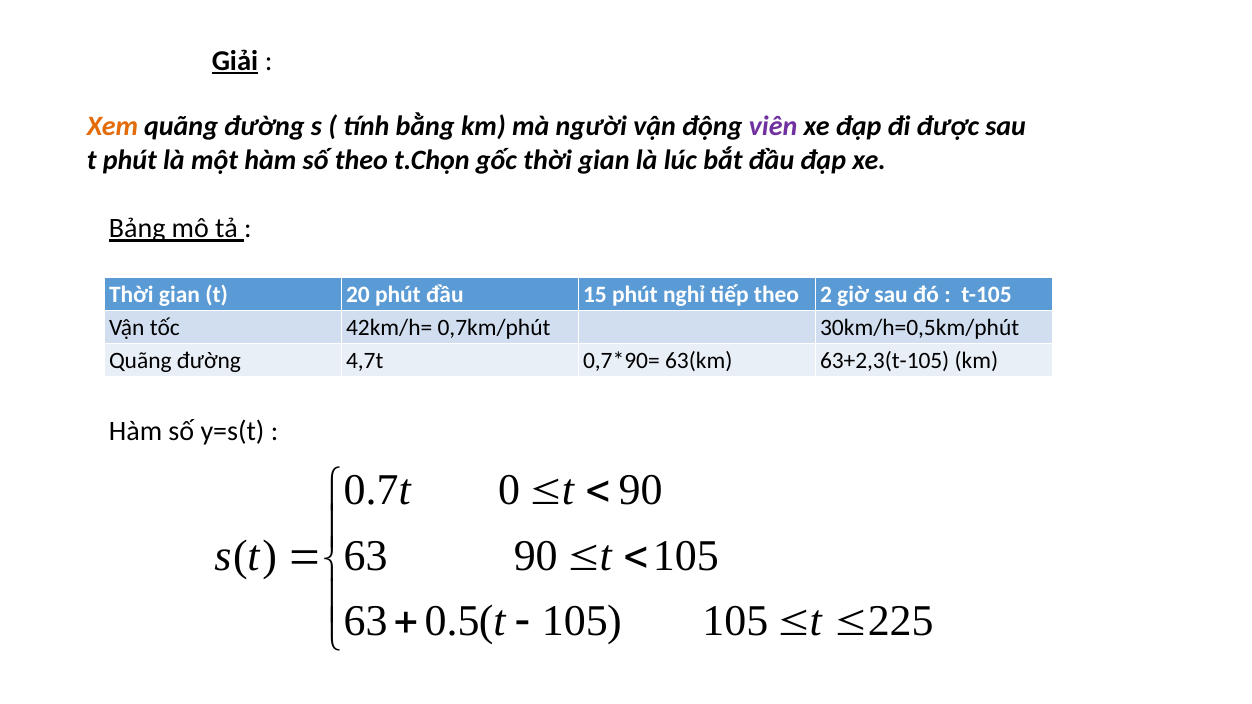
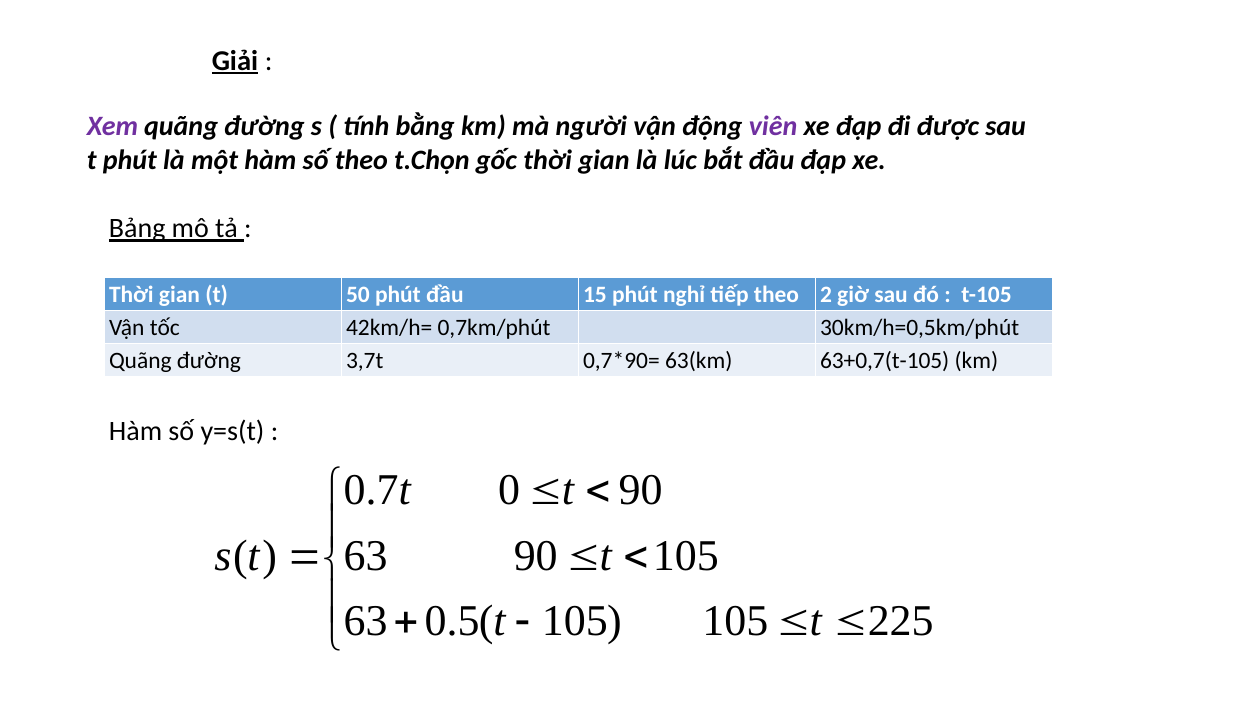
Xem colour: orange -> purple (112, 127)
20: 20 -> 50 (358, 295)
4,7t: 4,7t -> 3,7t (365, 361)
63+2,3(t-105: 63+2,3(t-105 -> 63+0,7(t-105 (885, 361)
